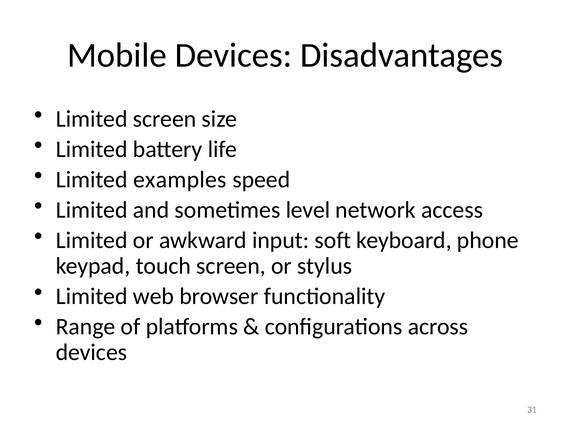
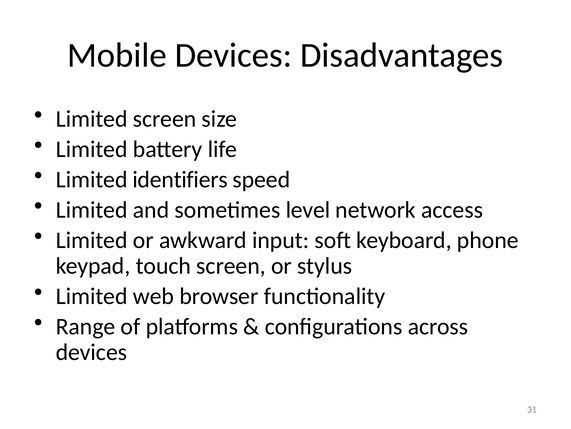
examples: examples -> identifiers (180, 179)
